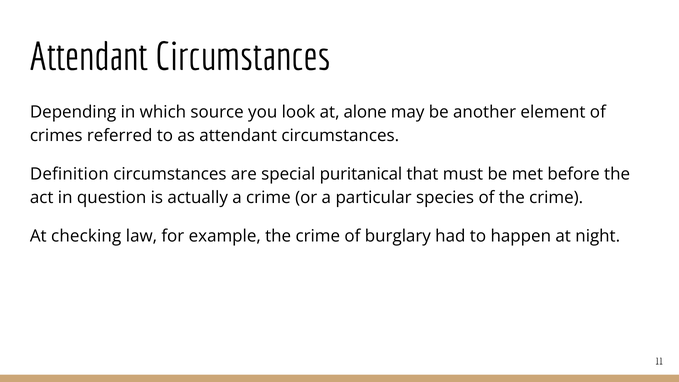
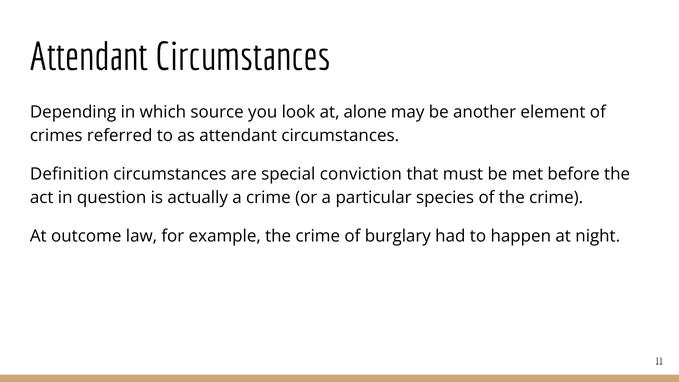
puritanical: puritanical -> conviction (361, 174)
checking: checking -> outcome (86, 236)
